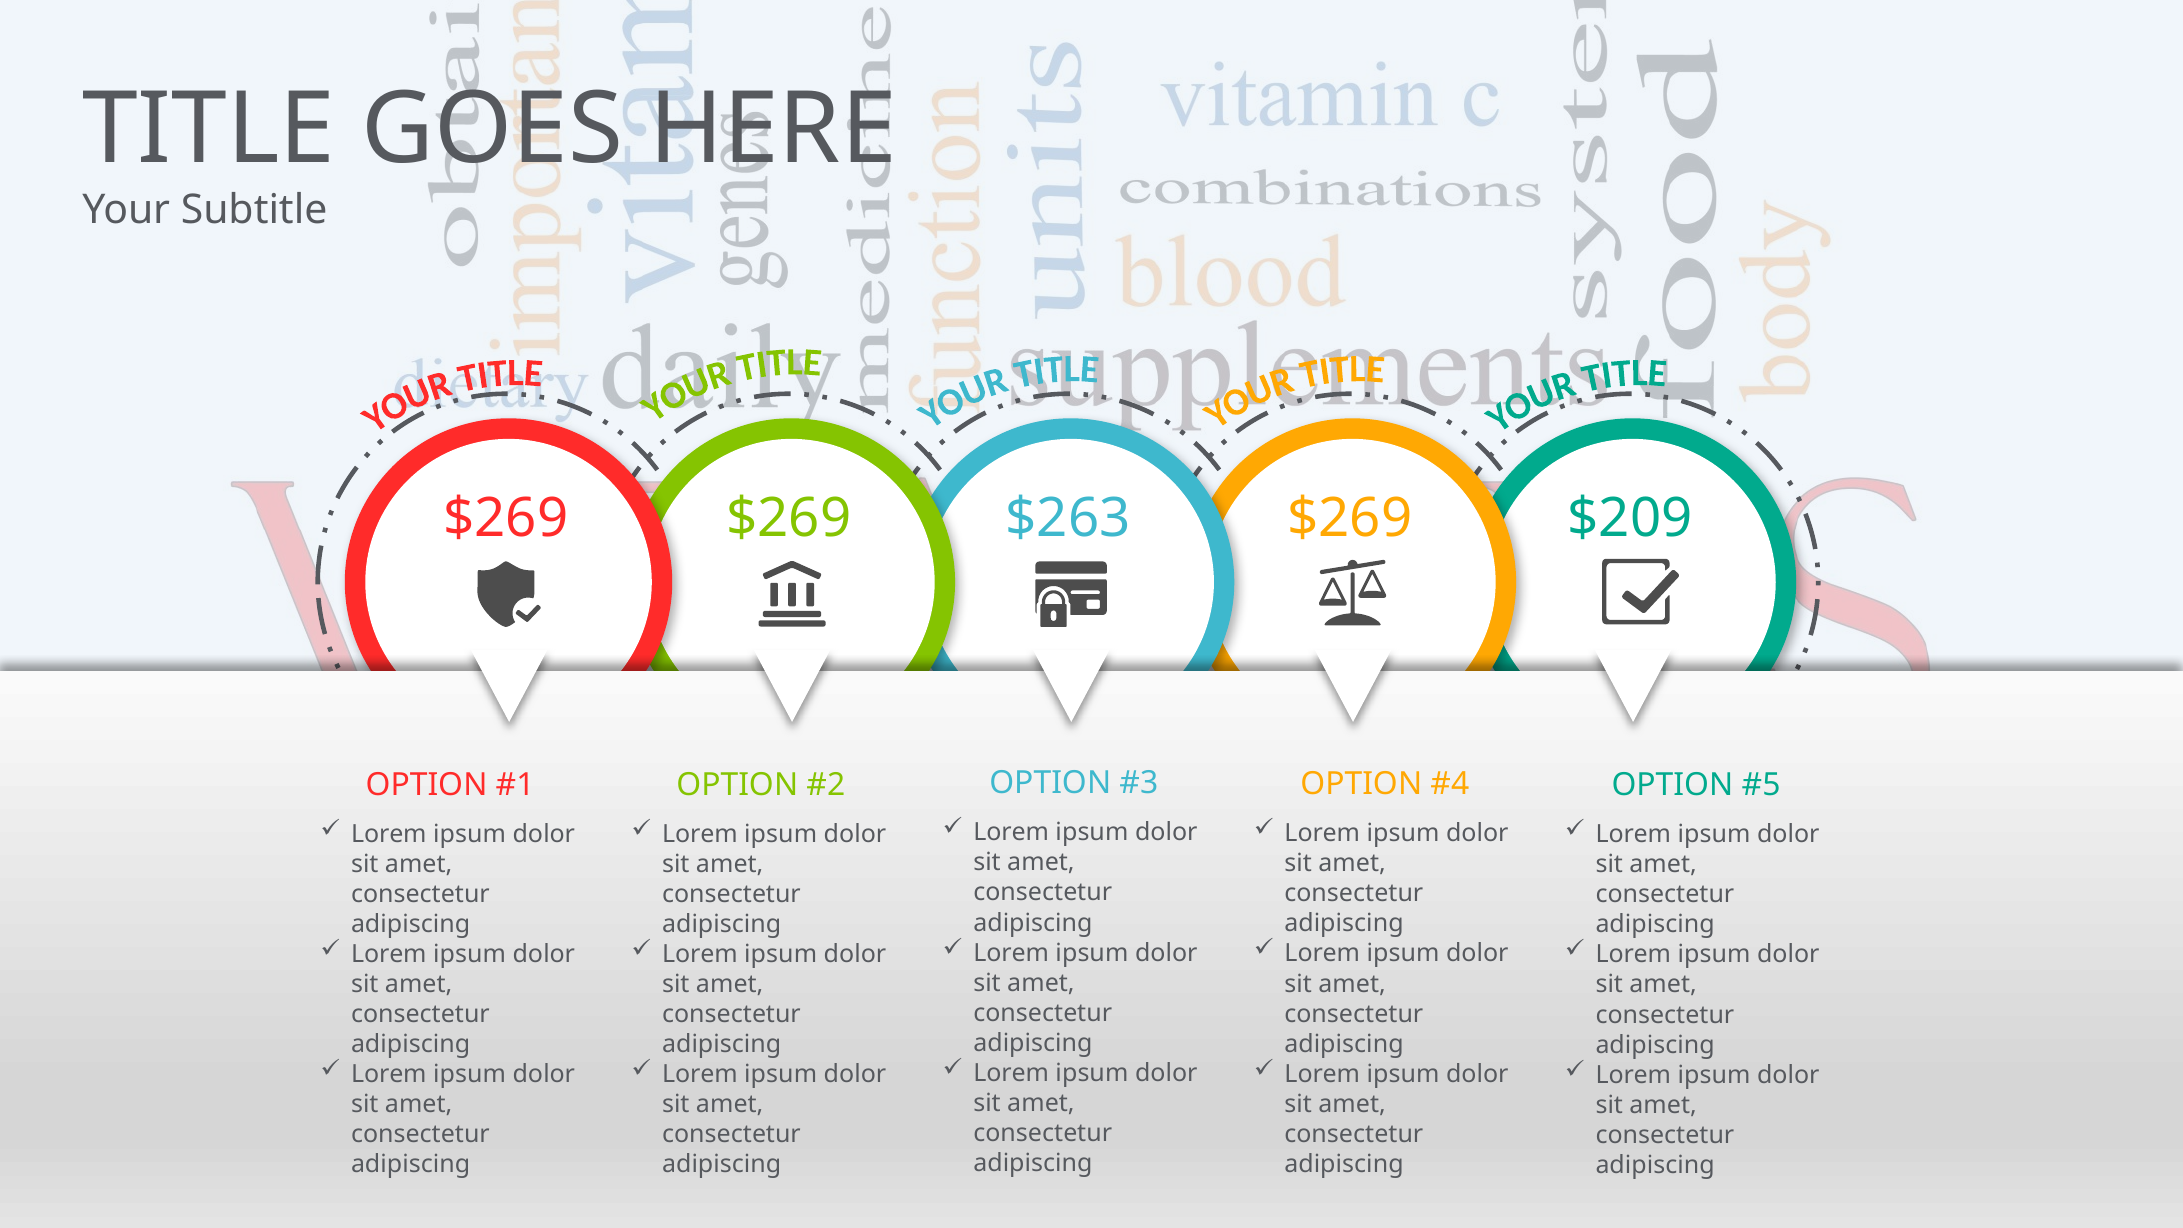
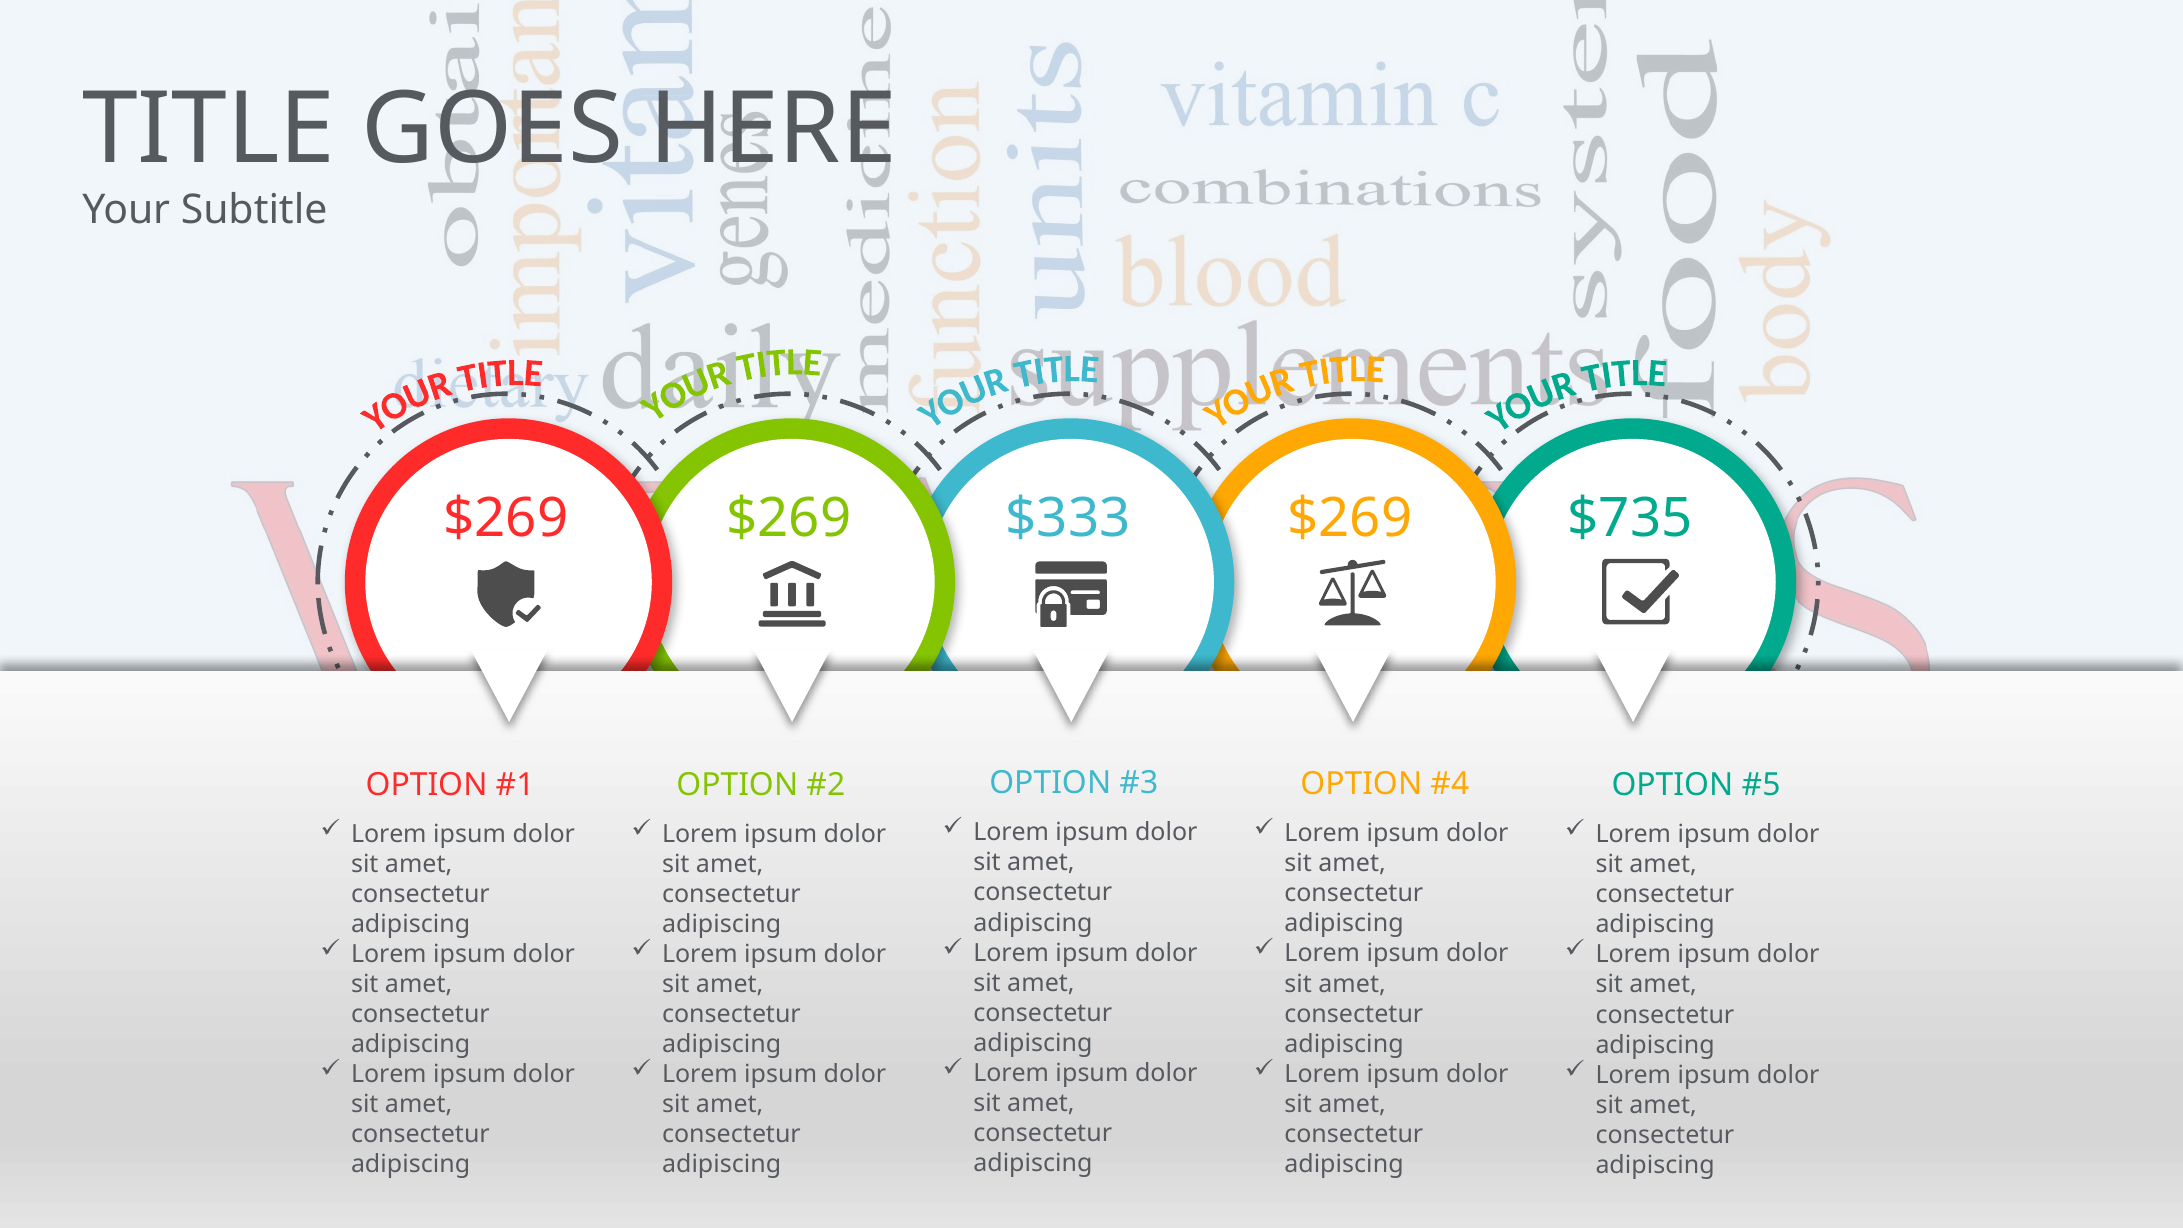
$263: $263 -> $333 (1068, 519)
$209: $209 -> $735 (1630, 519)
